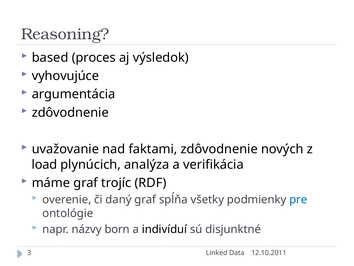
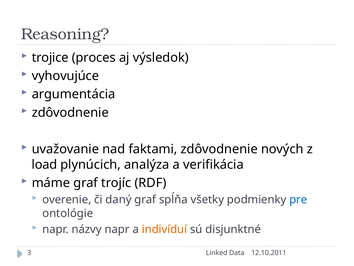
based: based -> trojice (50, 58)
názvy born: born -> napr (117, 229)
indivíduí colour: black -> orange (164, 229)
